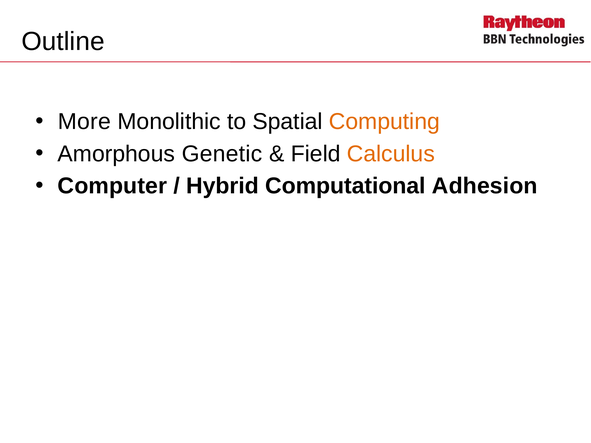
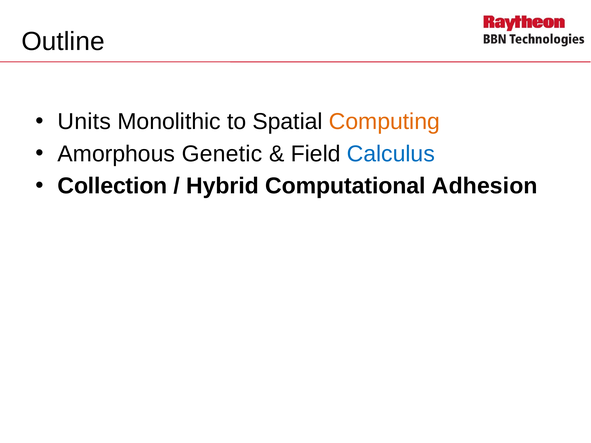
More: More -> Units (84, 122)
Calculus colour: orange -> blue (391, 154)
Computer: Computer -> Collection (112, 186)
